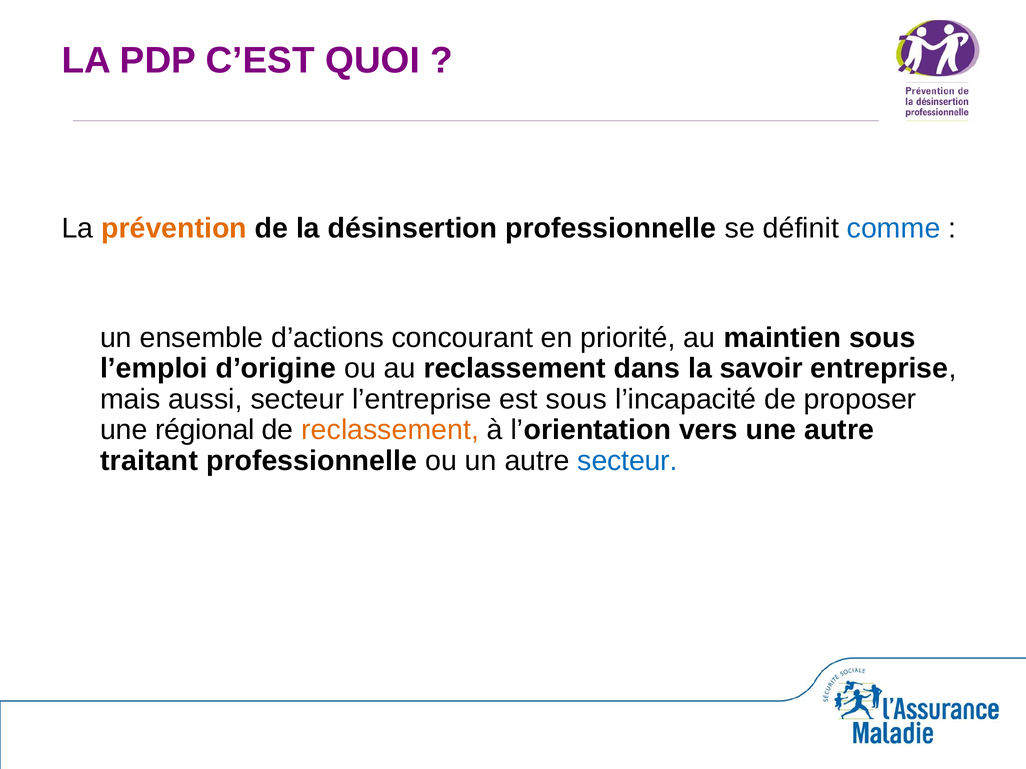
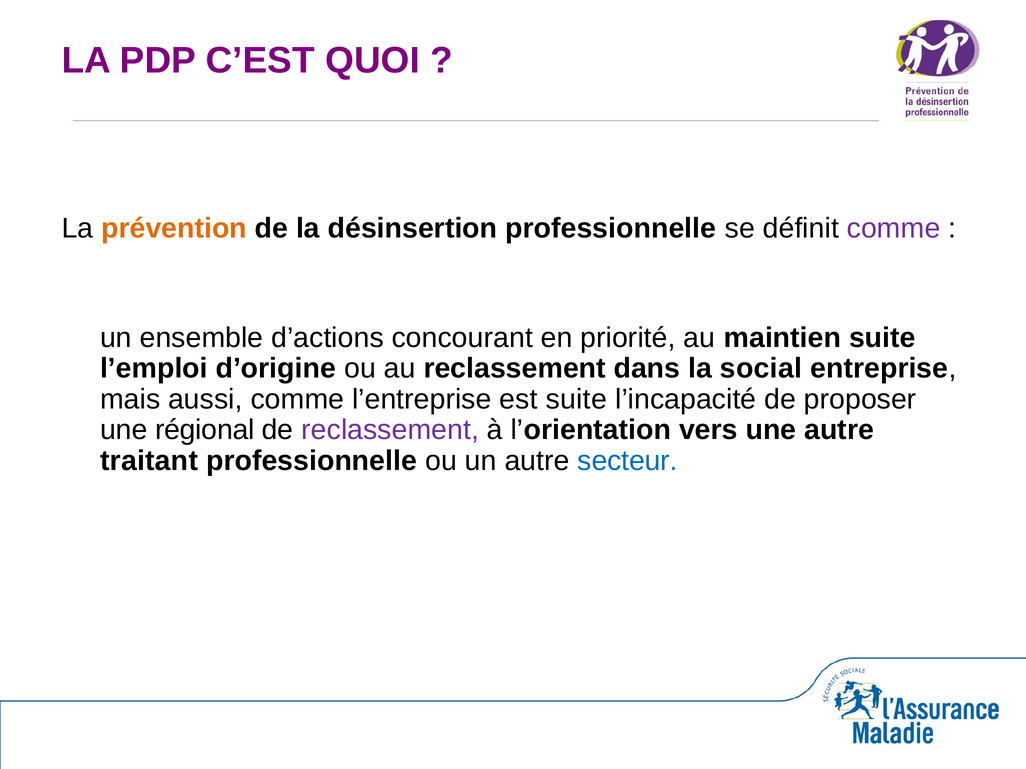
comme colour: blue -> purple (894, 229)
maintien sous: sous -> suite (882, 338)
savoir: savoir -> social (761, 369)
aussi secteur: secteur -> comme (297, 400)
est sous: sous -> suite (576, 400)
reclassement colour: orange -> purple (390, 430)
